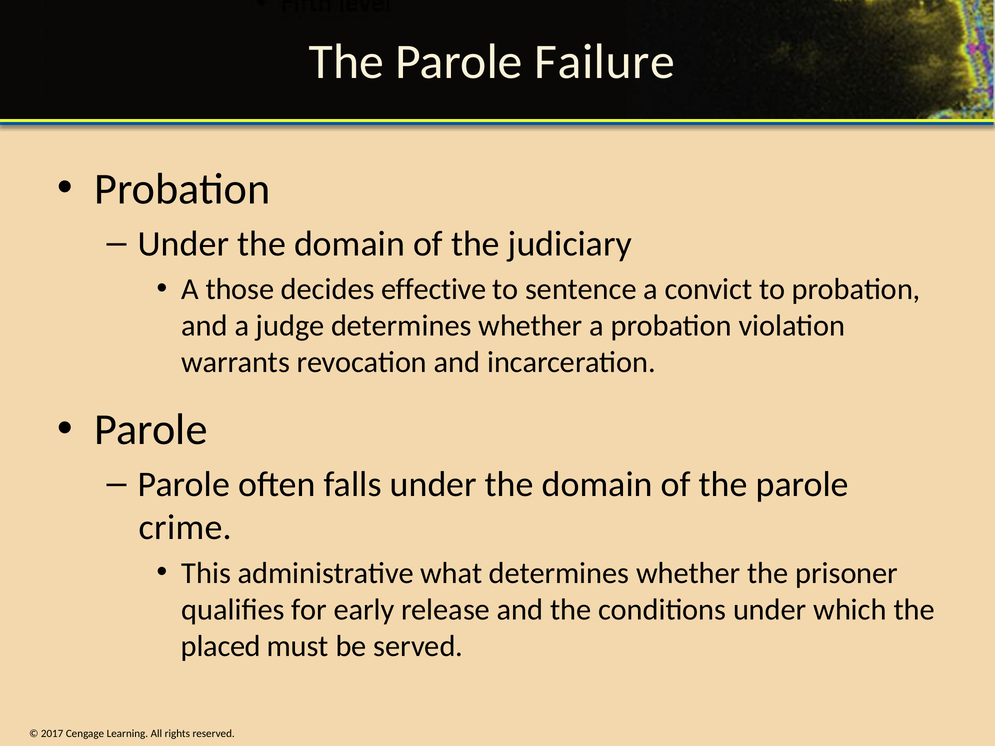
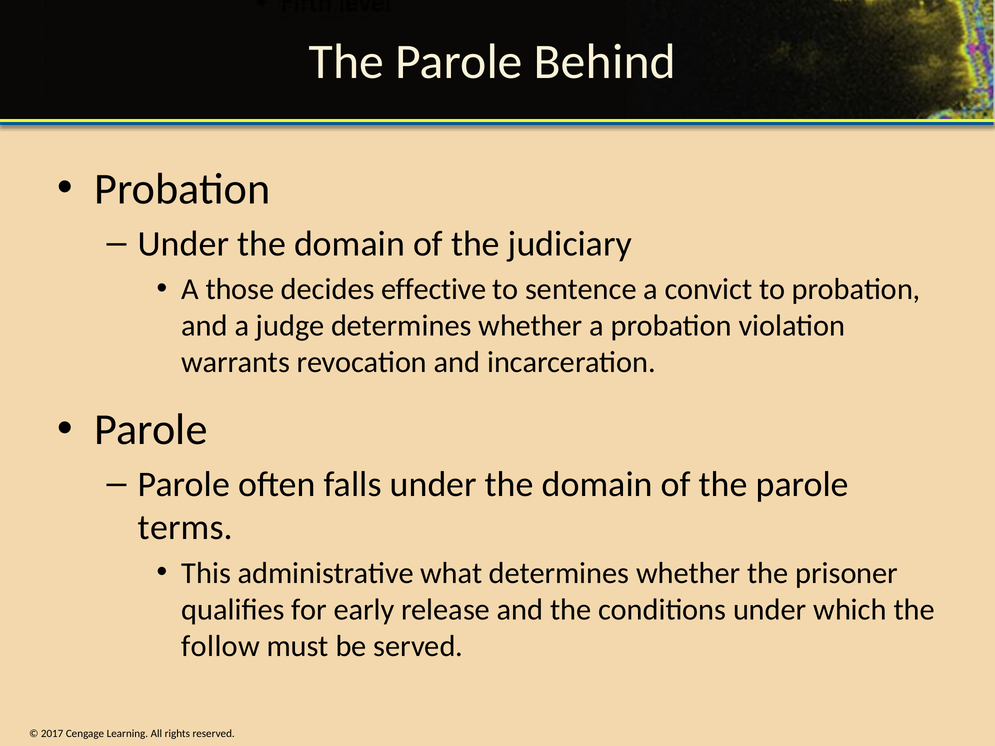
Failure: Failure -> Behind (605, 62)
crime: crime -> terms (185, 528)
placed: placed -> follow (221, 646)
